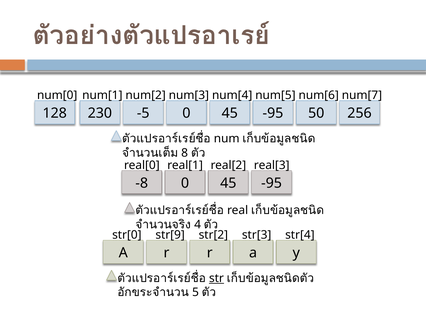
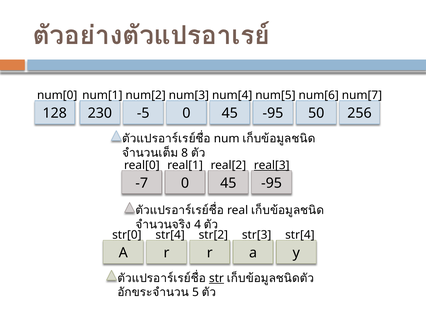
real[3 underline: none -> present (272, 165)
-8: -8 -> -7 (142, 183)
str[9: str[9 -> str[4 (170, 235)
